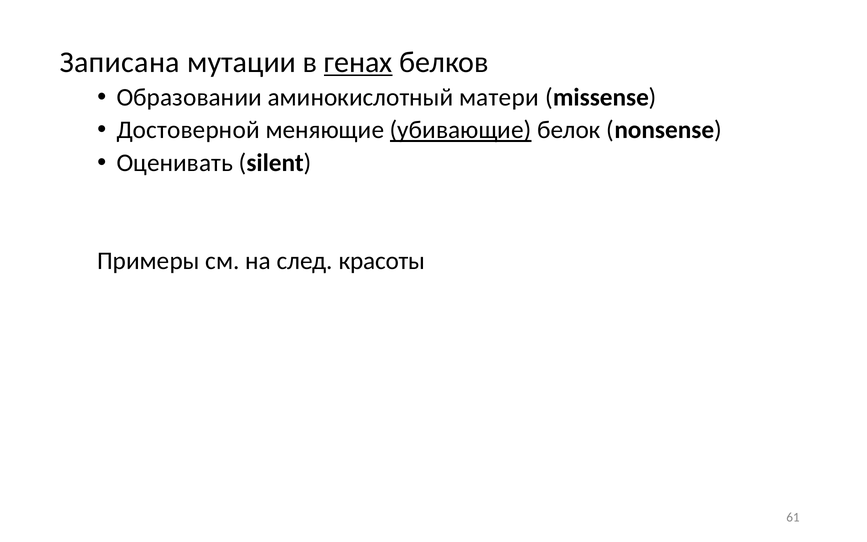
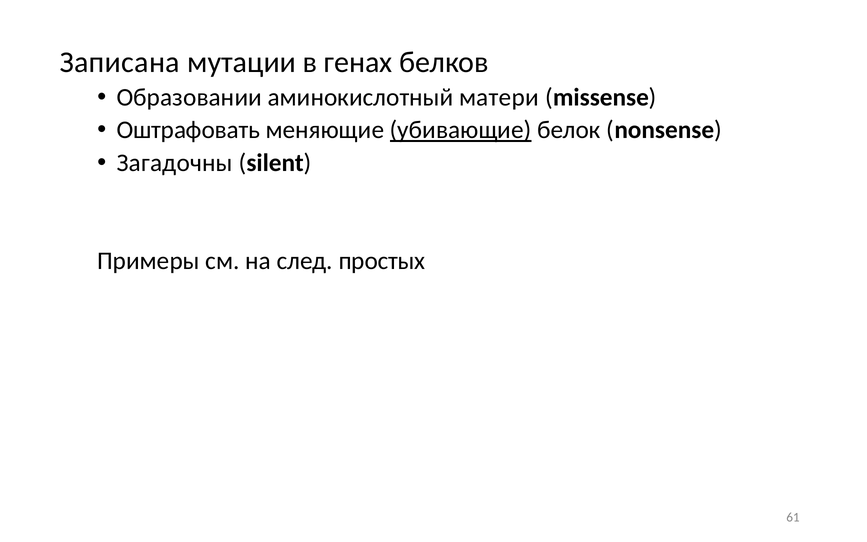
генах underline: present -> none (358, 62)
Достоверной: Достоверной -> Оштрафовать (188, 130)
Оценивать: Оценивать -> Загадочны (175, 163)
красоты: красоты -> простых (382, 261)
